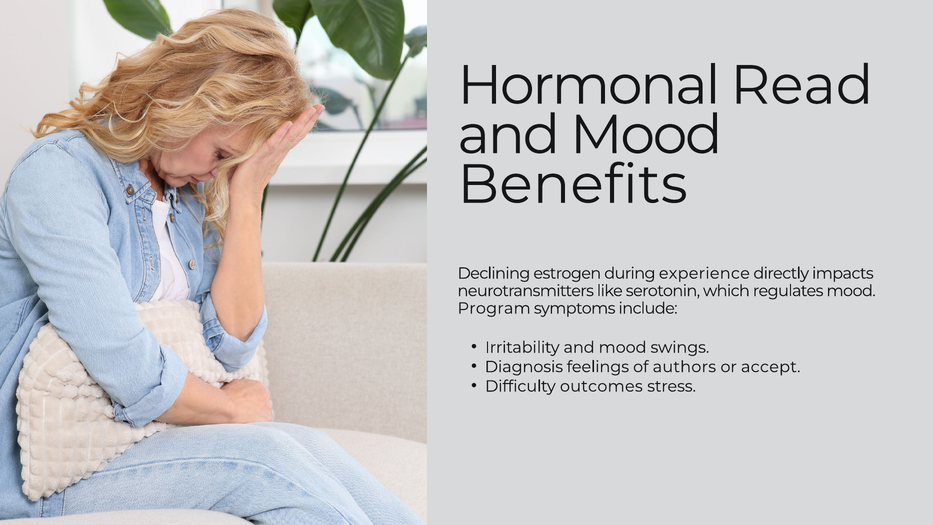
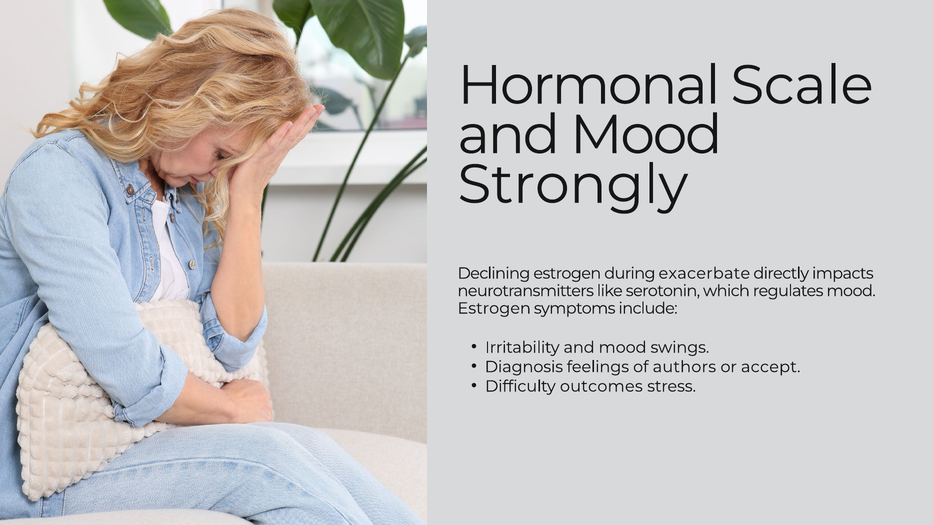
Read: Read -> Scale (802, 85)
Benefits: Benefits -> Strongly (573, 185)
experience: experience -> exacerbate (704, 273)
Program: Program -> Estrogen (494, 308)
